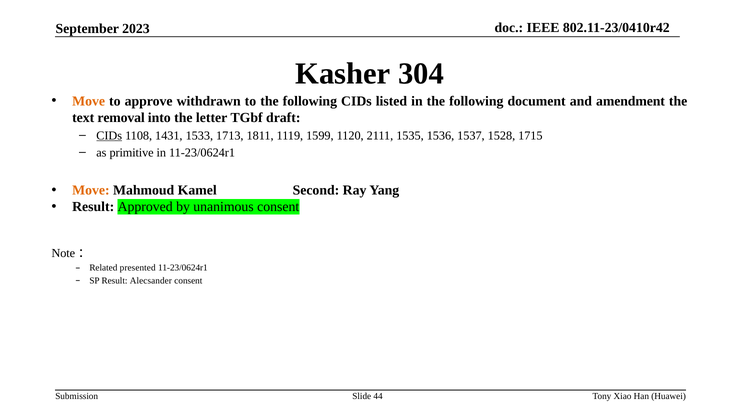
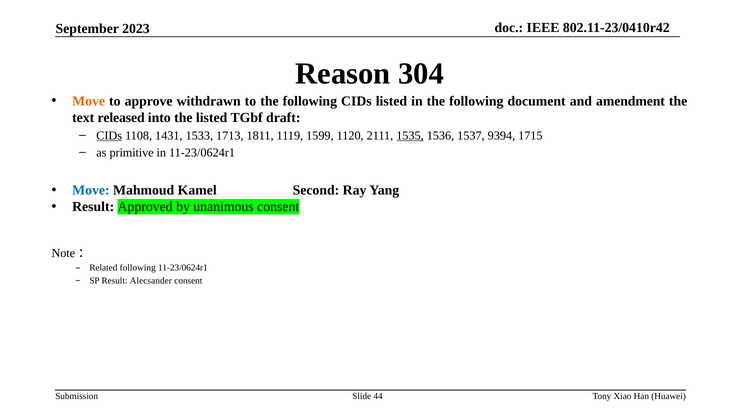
Kasher: Kasher -> Reason (343, 74)
removal: removal -> released (121, 118)
the letter: letter -> listed (212, 118)
1535 underline: none -> present (410, 136)
1528: 1528 -> 9394 (501, 136)
Move colour: orange -> blue (91, 191)
Related presented: presented -> following (138, 268)
